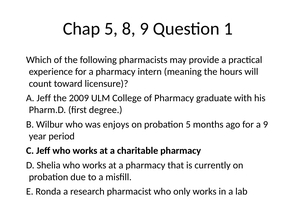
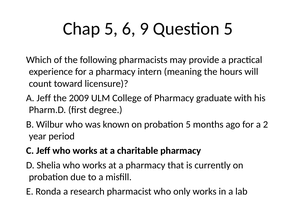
8: 8 -> 6 (129, 29)
Question 1: 1 -> 5 (228, 29)
enjoys: enjoys -> known (116, 124)
a 9: 9 -> 2 (266, 124)
